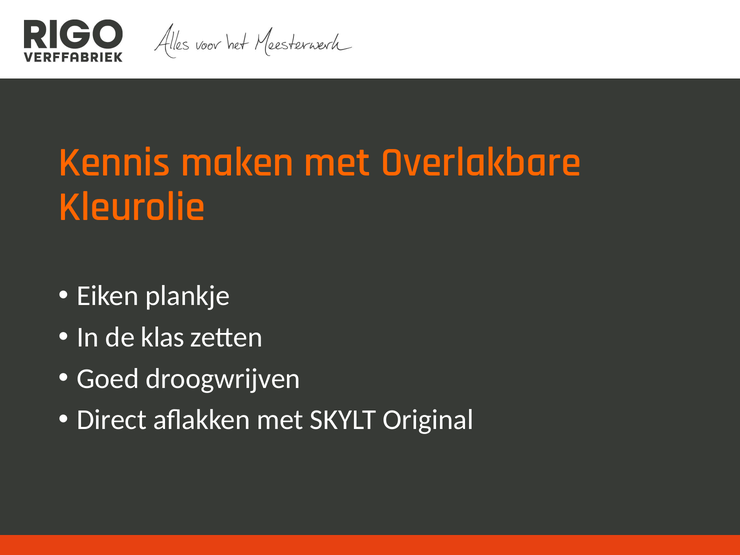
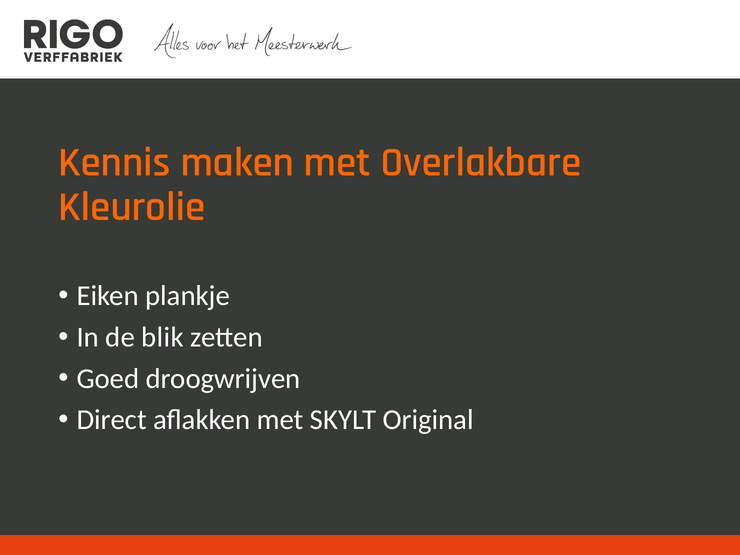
klas: klas -> blik (163, 337)
